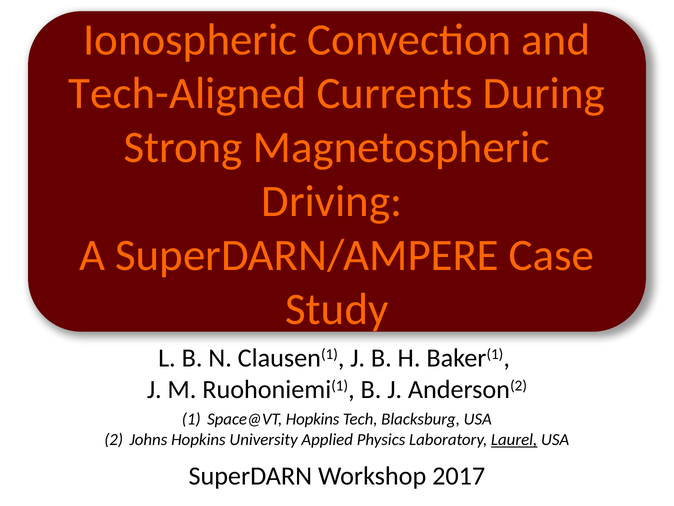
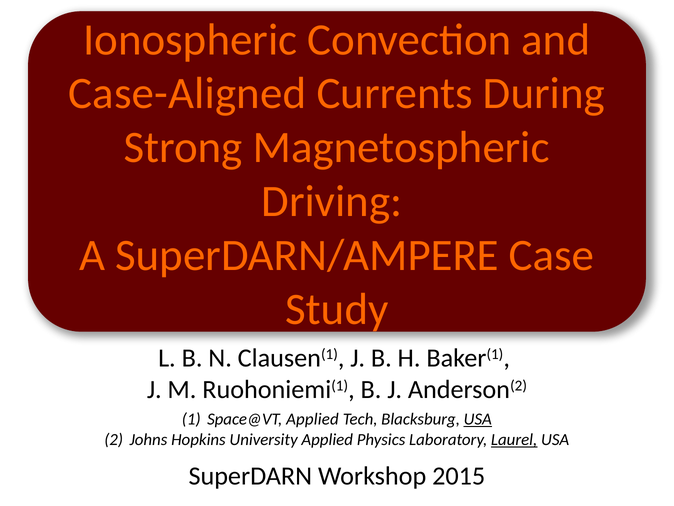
Tech-Aligned: Tech-Aligned -> Case-Aligned (187, 94)
Space@VT Hopkins: Hopkins -> Applied (312, 419)
USA underline: none -> present (478, 419)
2017: 2017 -> 2015 (459, 476)
